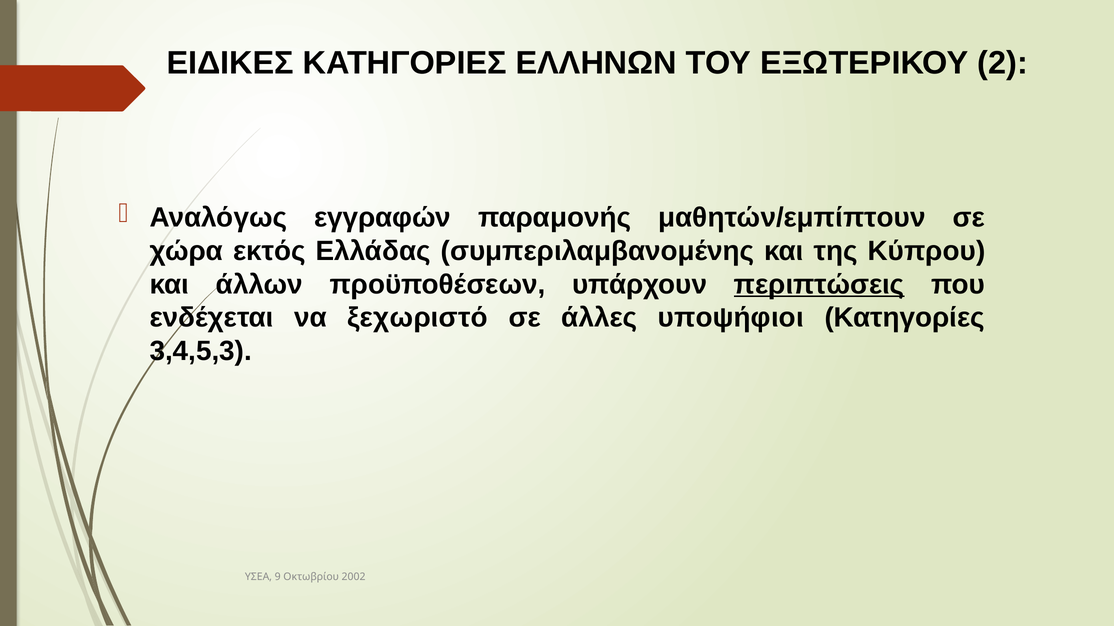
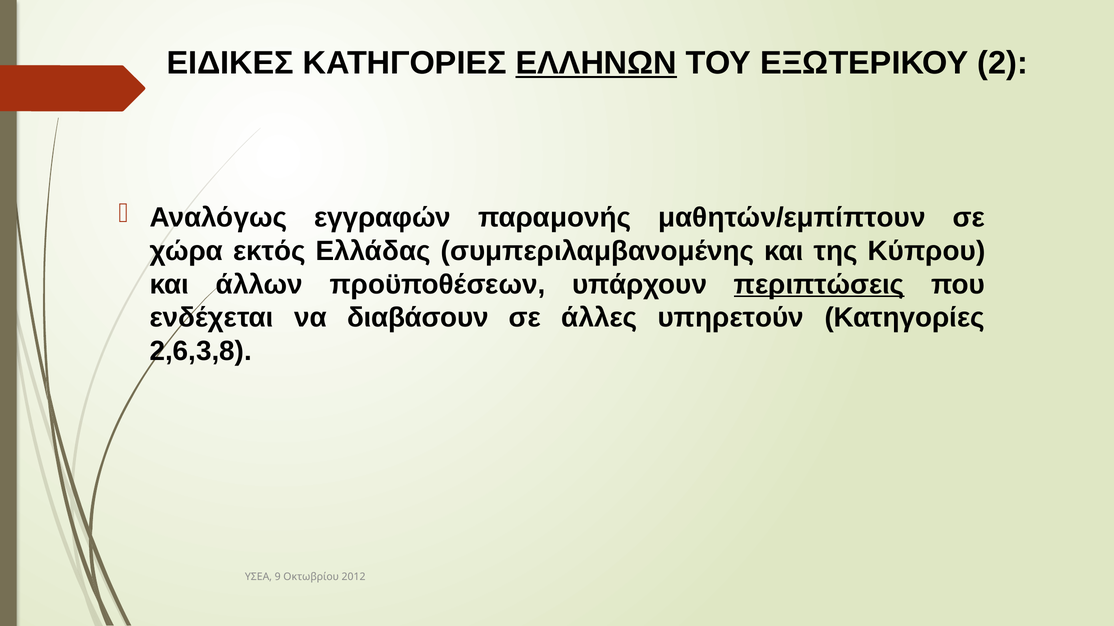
ΕΛΛΗΝΩΝ underline: none -> present (596, 63)
ξεχωριστό: ξεχωριστό -> διαβάσουν (418, 318)
υποψήφιοι: υποψήφιοι -> υπηρετούν (731, 318)
3,4,5,3: 3,4,5,3 -> 2,6,3,8 (201, 351)
2002: 2002 -> 2012 (354, 577)
